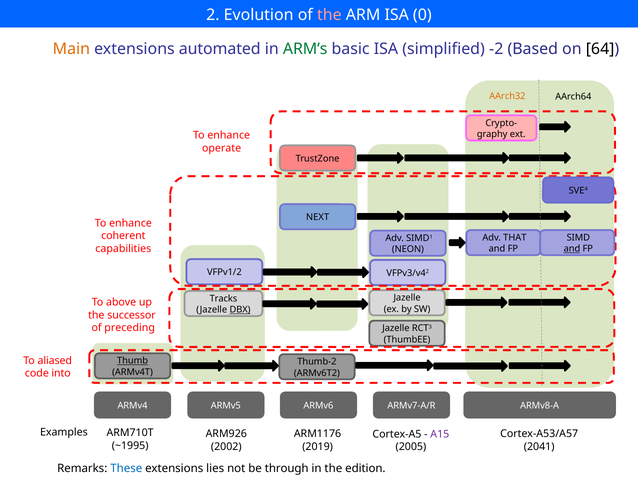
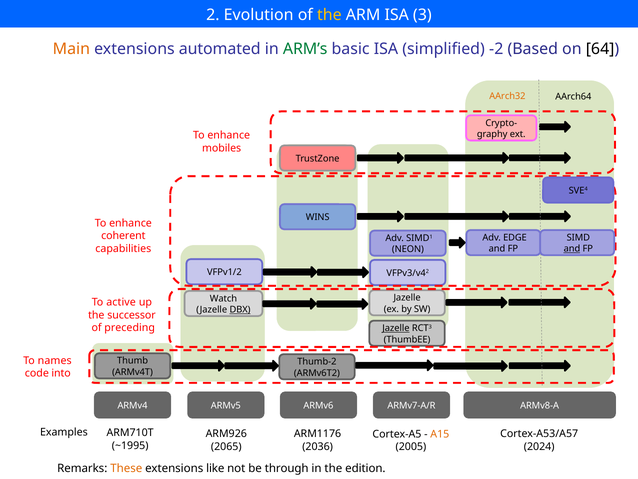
the colour: pink -> yellow (329, 15)
0: 0 -> 3 (422, 15)
operate: operate -> mobiles (222, 148)
NEXT: NEXT -> WINS (318, 217)
THAT: THAT -> EDGE (515, 237)
Tracks: Tracks -> Watch (223, 298)
above: above -> active (121, 302)
Jazelle underline: none -> present (396, 328)
aliased: aliased -> names (55, 360)
Thumb underline: present -> none (133, 361)
A15 colour: purple -> orange (440, 434)
2002: 2002 -> 2065 (226, 446)
2019: 2019 -> 2036 (318, 446)
2041: 2041 -> 2024 (539, 446)
These colour: blue -> orange (126, 468)
lies: lies -> like (215, 468)
